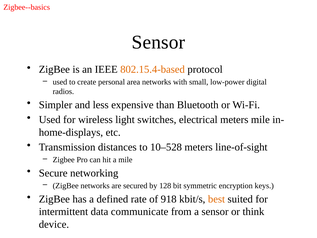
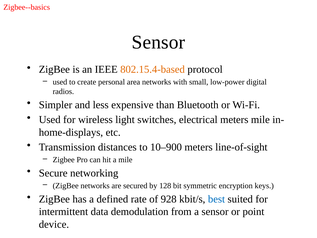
10–528: 10–528 -> 10–900 (166, 147)
918: 918 -> 928 (169, 199)
best colour: orange -> blue (216, 199)
communicate: communicate -> demodulation (140, 212)
think: think -> point (253, 212)
